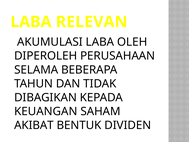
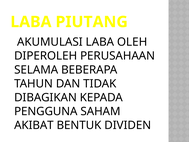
RELEVAN: RELEVAN -> PIUTANG (92, 22)
KEUANGAN: KEUANGAN -> PENGGUNA (46, 111)
